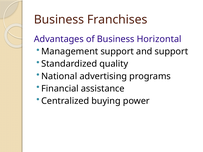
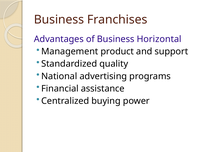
Management support: support -> product (117, 52)
